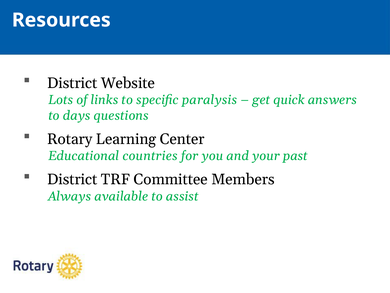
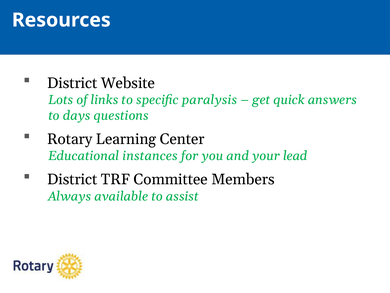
countries: countries -> instances (150, 156)
past: past -> lead (295, 156)
